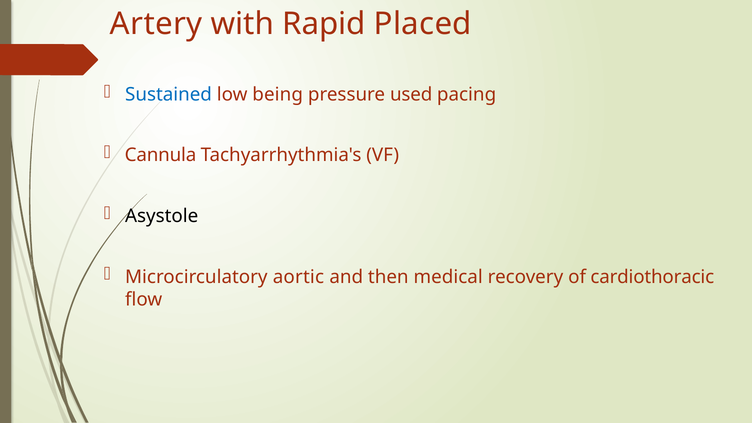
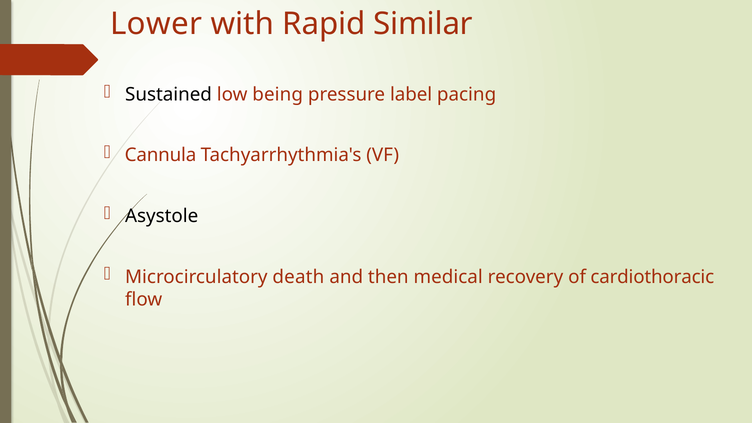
Artery: Artery -> Lower (156, 24)
Placed: Placed -> Similar (423, 24)
Sustained colour: blue -> black (169, 94)
used: used -> label (411, 94)
aortic: aortic -> death (298, 277)
